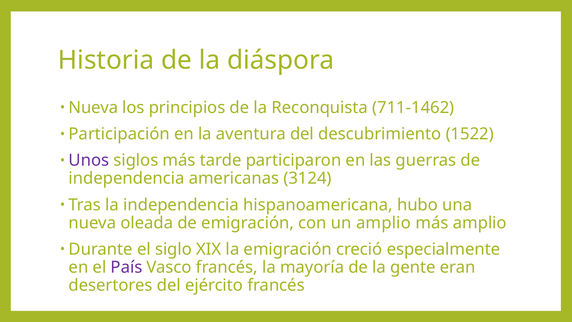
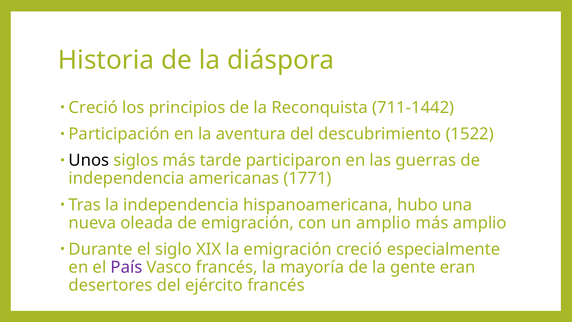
Nueva: Nueva -> Creció (93, 108)
711-1462: 711-1462 -> 711-1442 (413, 108)
Unos colour: purple -> black (89, 160)
3124: 3124 -> 1771 (308, 178)
